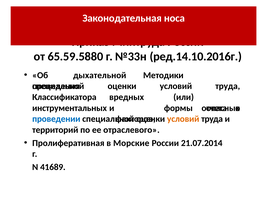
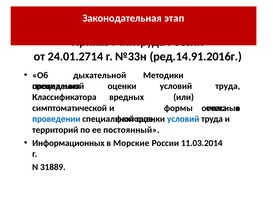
носа: носа -> этап (174, 18)
65.59.5880: 65.59.5880 -> 24.01.2714 (75, 56)
ред.14.10.2016г: ред.14.10.2016г -> ред.14.91.2016г (196, 56)
инструментальных: инструментальных -> симптоматической (70, 108)
условий colour: orange -> blue (183, 119)
отраслевого: отраслевого -> постоянный (131, 130)
Пролиферативная: Пролиферативная -> Информационных (68, 143)
21.07.2014: 21.07.2014 -> 11.03.2014 (202, 143)
41689: 41689 -> 31889 (53, 167)
